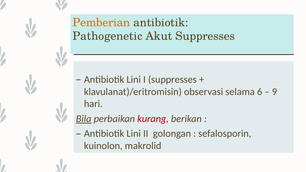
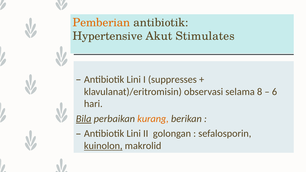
Pathogenetic: Pathogenetic -> Hypertensive (108, 36)
Akut Suppresses: Suppresses -> Stimulates (205, 36)
6: 6 -> 8 (260, 92)
9: 9 -> 6 (274, 92)
kurang colour: red -> orange (153, 119)
kuinolon underline: none -> present (103, 146)
